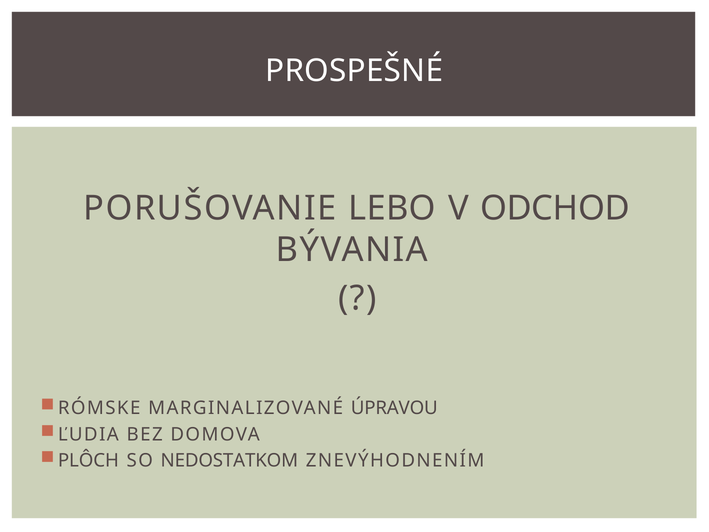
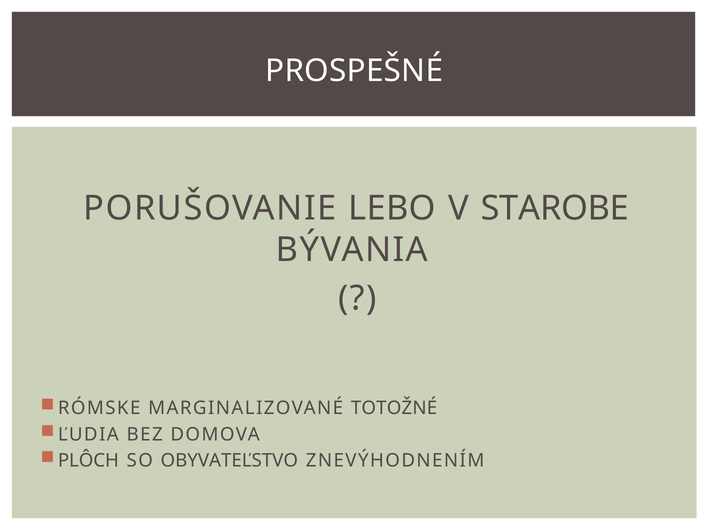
ODCHOD: ODCHOD -> STAROBE (555, 208)
ÚPRAVOU: ÚPRAVOU -> TOTOŽNÉ (394, 408)
NEDOSTATKOM: NEDOSTATKOM -> OBYVATEĽSTVO (229, 461)
